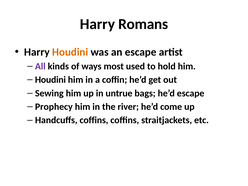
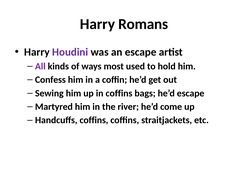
Houdini colour: orange -> purple (70, 52)
Houdini: Houdini -> Confess (50, 80)
in untrue: untrue -> coffins (119, 93)
Prophecy: Prophecy -> Martyred (54, 107)
